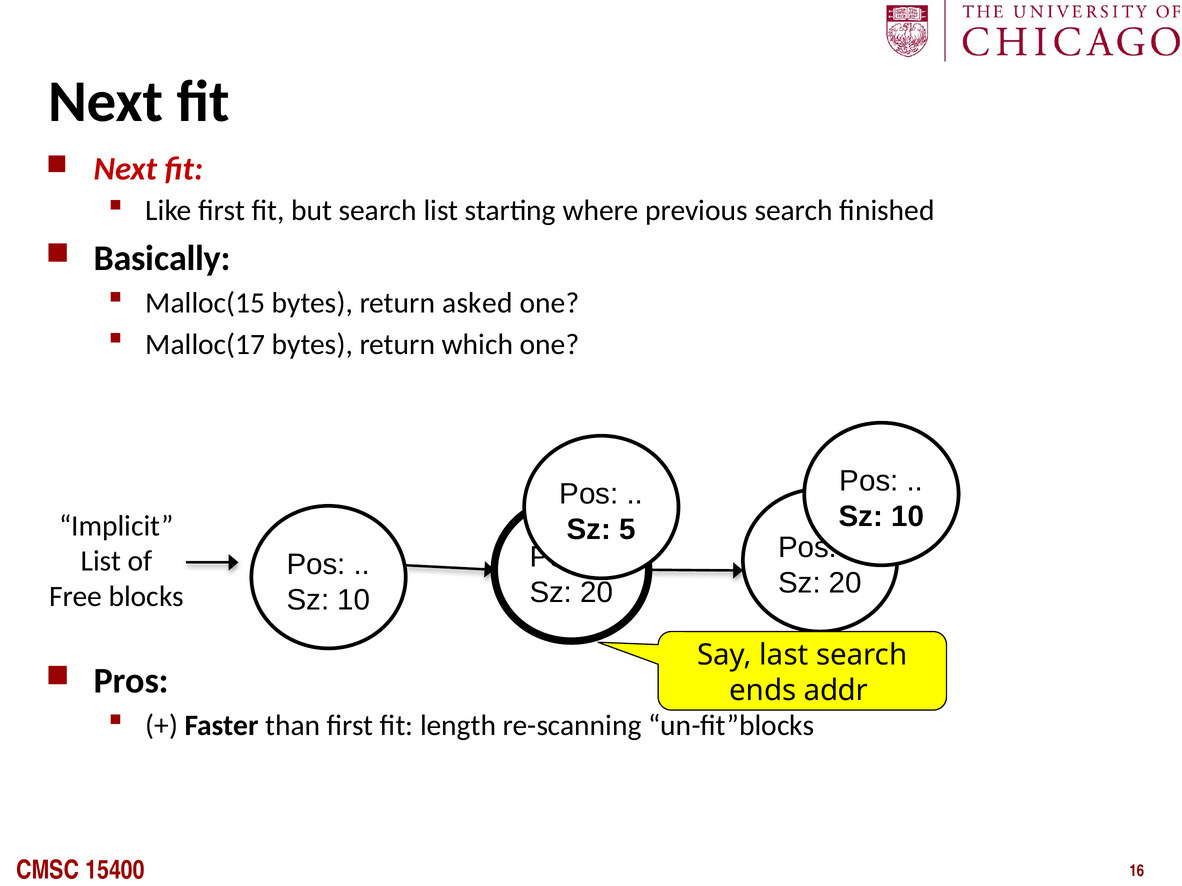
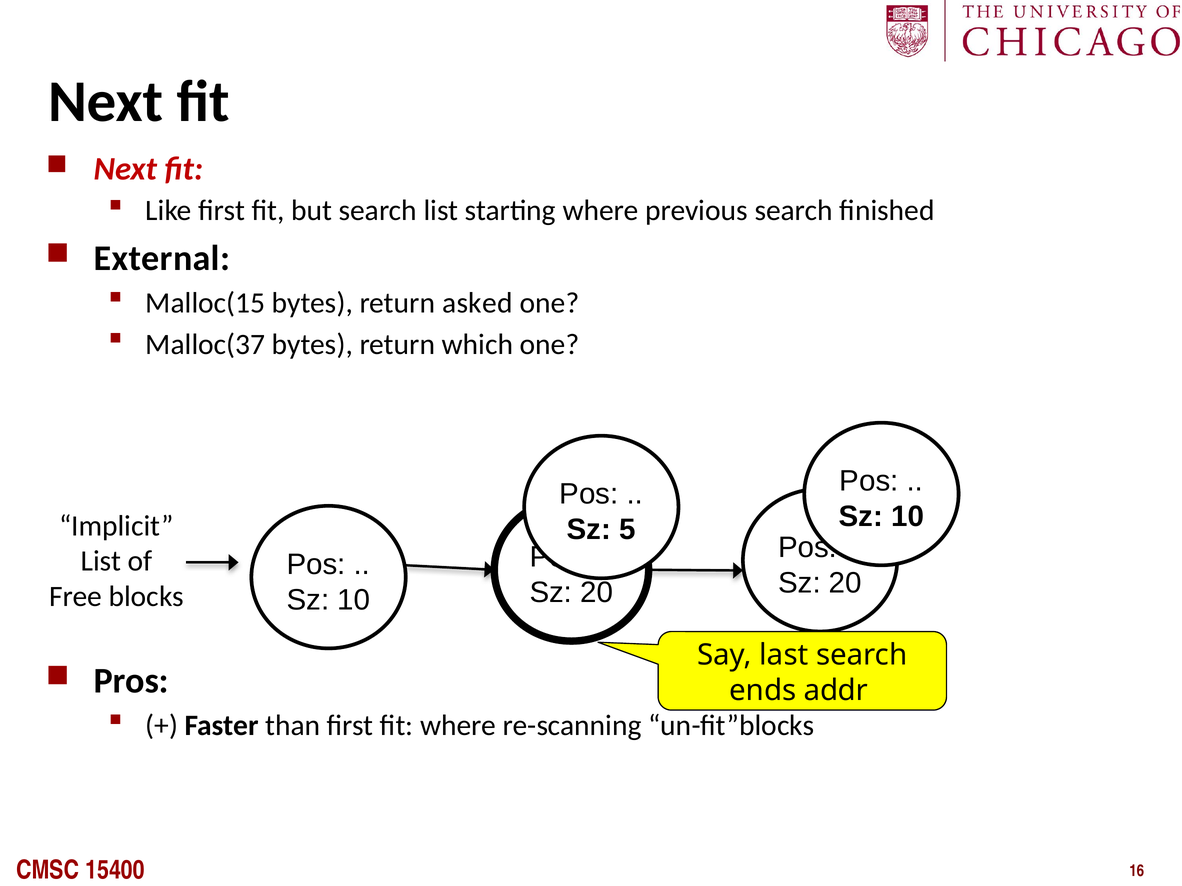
Basically: Basically -> External (162, 258)
Malloc(17: Malloc(17 -> Malloc(37 (205, 344)
fit length: length -> where (458, 726)
